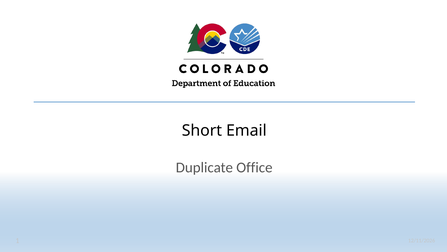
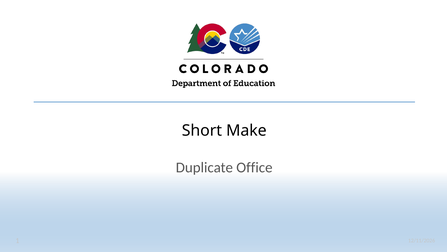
Email: Email -> Make (246, 130)
